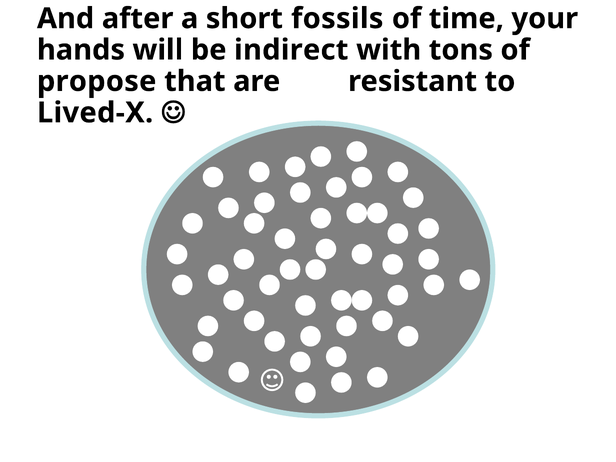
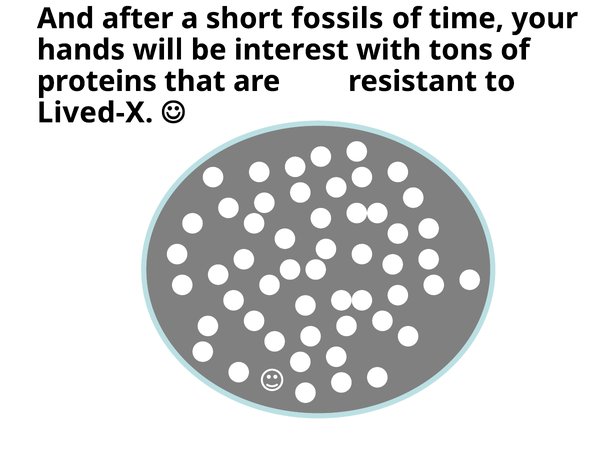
indirect: indirect -> interest (291, 50)
propose: propose -> proteins (97, 81)
